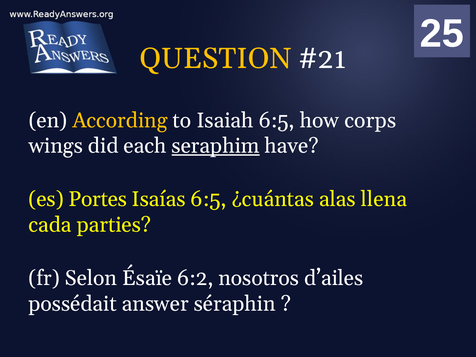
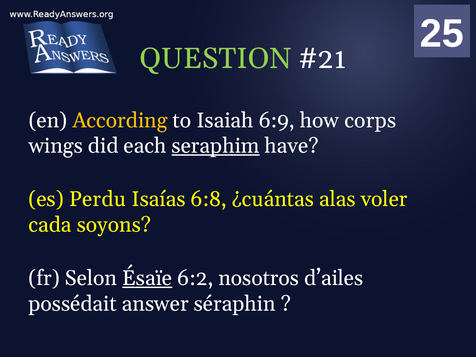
QUESTION colour: yellow -> light green (216, 59)
Isaiah 6:5: 6:5 -> 6:9 (277, 120)
Portes: Portes -> Perdu (97, 199)
Isaías 6:5: 6:5 -> 6:8 (209, 199)
llena: llena -> voler (384, 199)
parties: parties -> soyons (114, 225)
Ésaïe underline: none -> present (147, 278)
